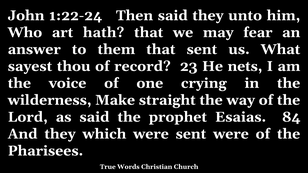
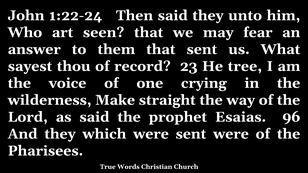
hath: hath -> seen (104, 32)
nets: nets -> tree (245, 66)
84: 84 -> 96 (291, 117)
